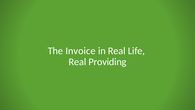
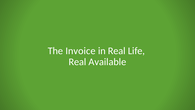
Providing: Providing -> Available (107, 62)
